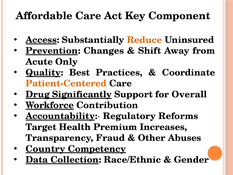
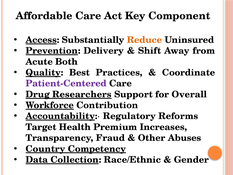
Changes: Changes -> Delivery (104, 51)
Only: Only -> Both (67, 62)
Patient-Centered colour: orange -> purple (66, 83)
Significantly: Significantly -> Researchers (82, 94)
